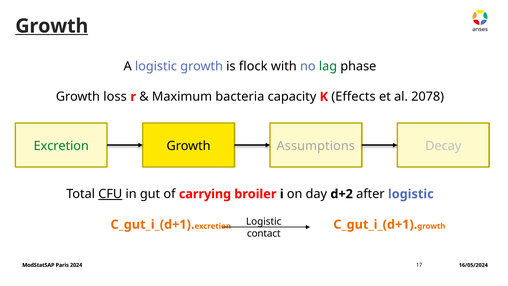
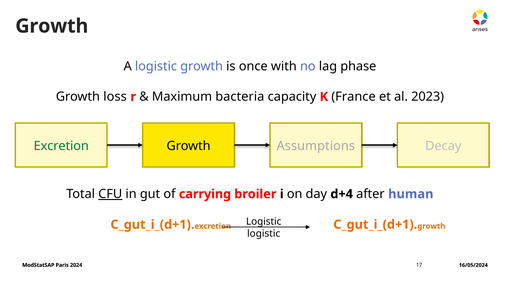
Growth underline: present -> none (52, 26)
flock: flock -> once (253, 66)
lag colour: green -> black (328, 66)
Effects: Effects -> France (354, 97)
2078: 2078 -> 2023 (428, 97)
d+2: d+2 -> d+4 (342, 194)
after logistic: logistic -> human (411, 194)
contact: contact -> logistic (264, 233)
